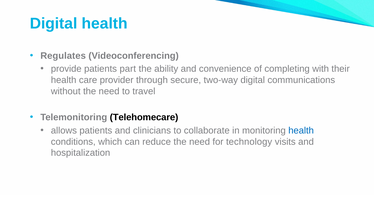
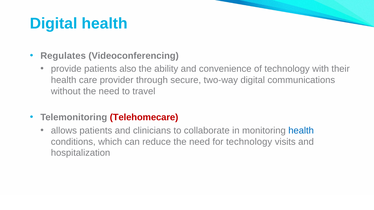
part: part -> also (128, 69)
of completing: completing -> technology (287, 69)
Telehomecare colour: black -> red (144, 118)
